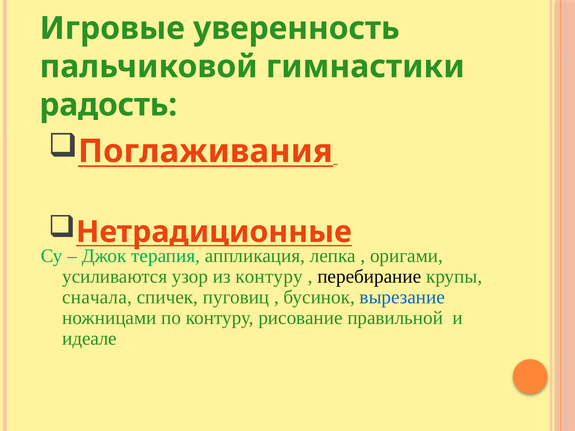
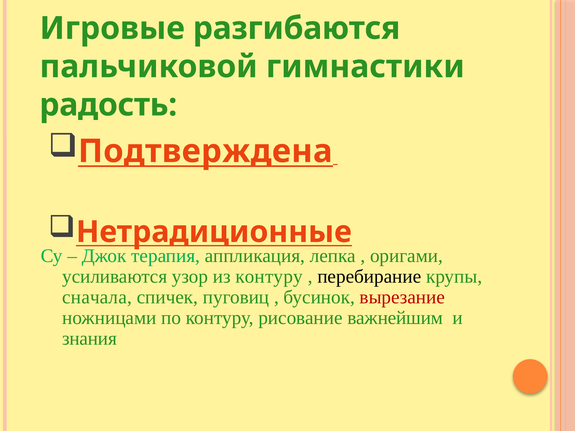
уверенность: уверенность -> разгибаются (296, 28)
Поглаживания: Поглаживания -> Подтверждена (205, 151)
вырезание colour: blue -> red (402, 297)
правильной: правильной -> важнейшим (395, 318)
идеале: идеале -> знания (90, 339)
